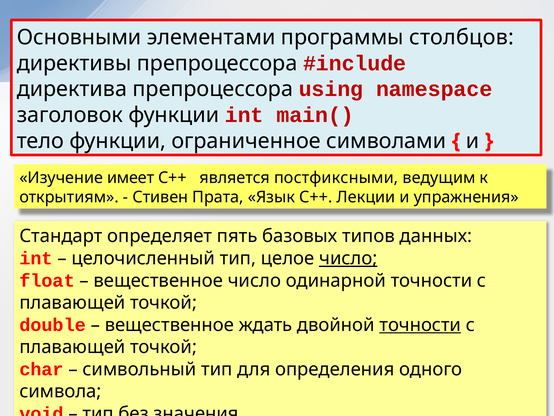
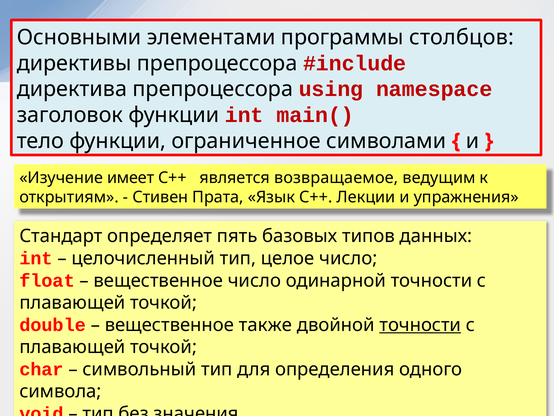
постфиксными: постфиксными -> возвращаемое (336, 178)
число underline: present -> none (348, 258)
ждать: ждать -> также (265, 325)
